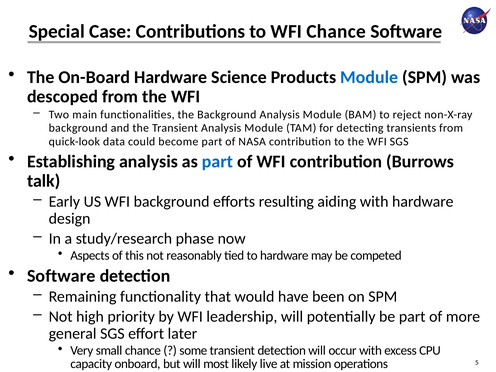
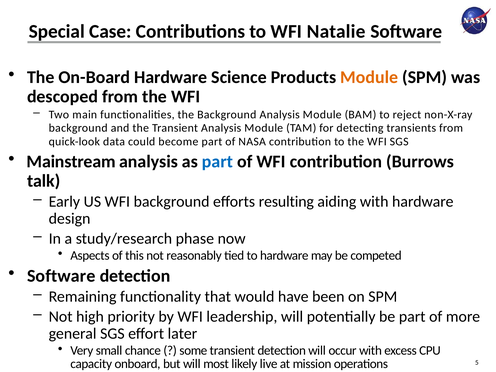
WFI Chance: Chance -> Natalie (336, 32)
Module colour: blue -> orange (369, 77)
Establishing: Establishing -> Mainstream (71, 162)
